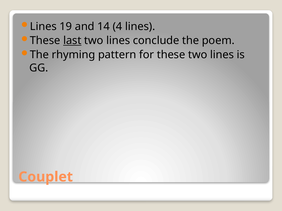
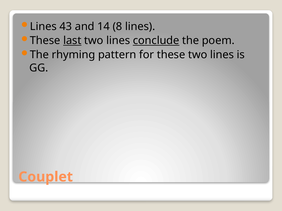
19: 19 -> 43 (66, 27)
4: 4 -> 8 (117, 27)
conclude underline: none -> present (156, 41)
